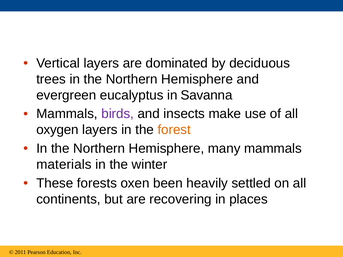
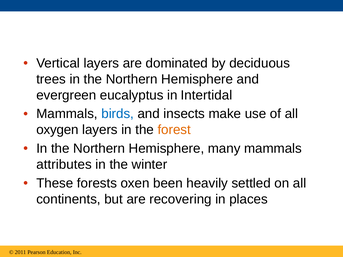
Savanna: Savanna -> Intertidal (206, 95)
birds colour: purple -> blue (118, 114)
materials: materials -> attributes (64, 165)
